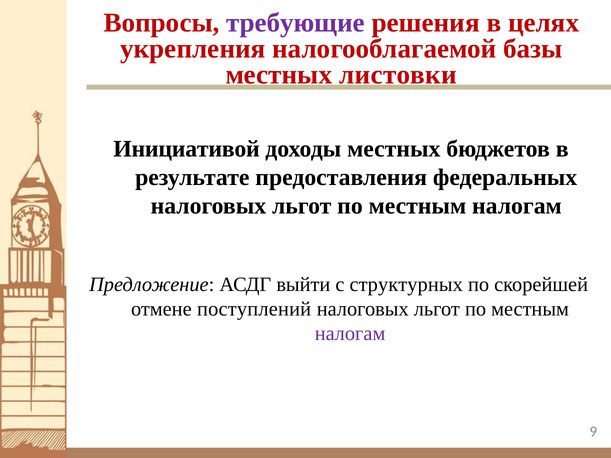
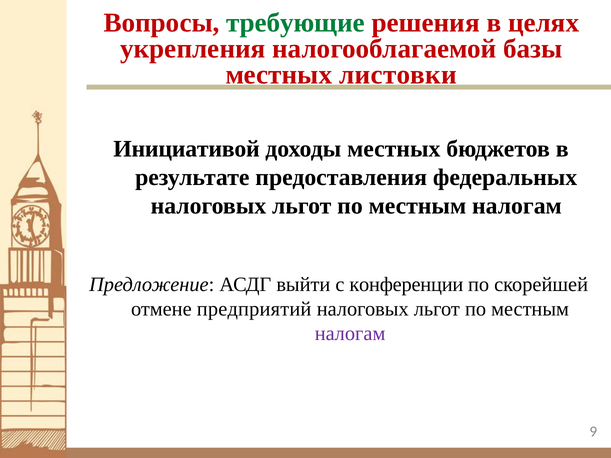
требующие colour: purple -> green (296, 23)
структурных: структурных -> конференции (406, 285)
поступлений: поступлений -> предприятий (254, 309)
